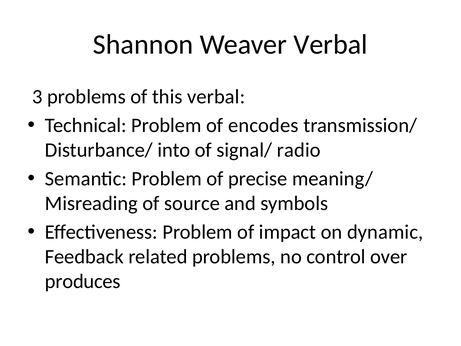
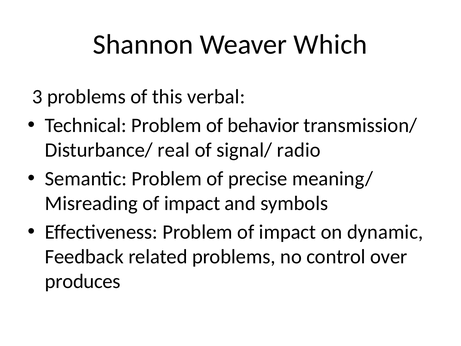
Weaver Verbal: Verbal -> Which (330, 45)
encodes: encodes -> behavior (263, 125)
into: into -> real (174, 150)
Misreading of source: source -> impact (192, 203)
